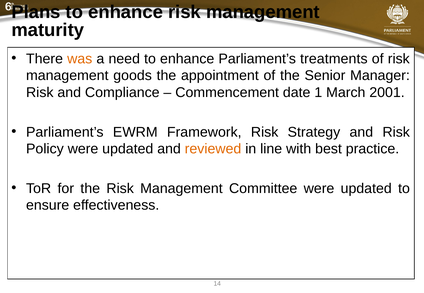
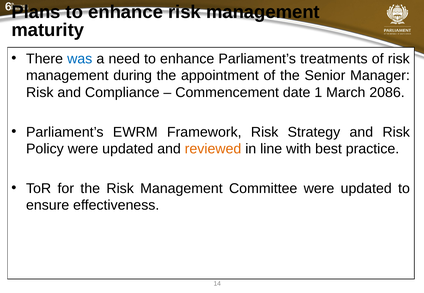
was colour: orange -> blue (80, 59)
goods: goods -> during (133, 76)
2001: 2001 -> 2086 (387, 93)
